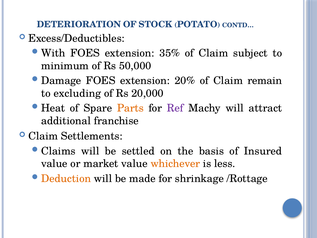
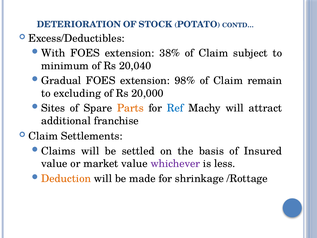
35%: 35% -> 38% (170, 53)
50,000: 50,000 -> 20,040 (135, 66)
Damage: Damage -> Gradual (61, 81)
20%: 20% -> 98% (185, 81)
Heat: Heat -> Sites (53, 108)
Ref colour: purple -> blue (175, 108)
whichever colour: orange -> purple (175, 164)
